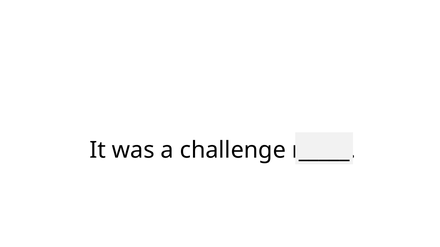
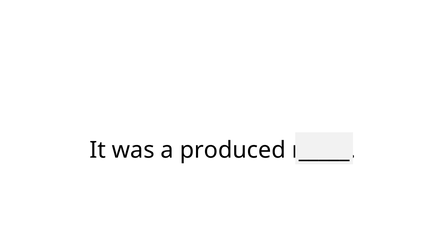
challenge: challenge -> produced (233, 151)
